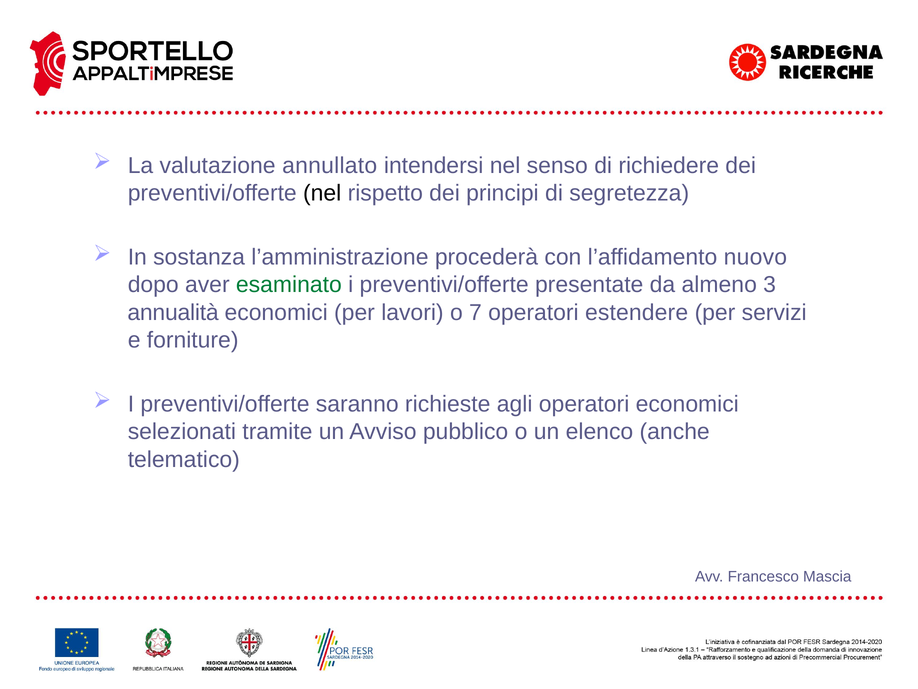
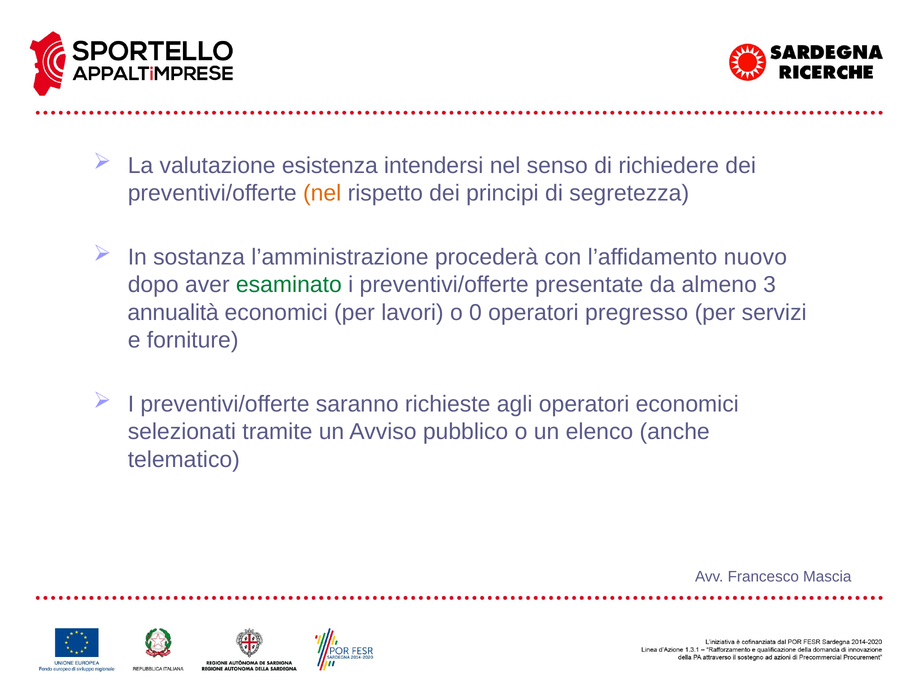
annullato: annullato -> esistenza (330, 165)
nel colour: black -> orange (322, 193)
7: 7 -> 0 (475, 312)
estendere: estendere -> pregresso (637, 312)
